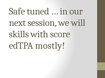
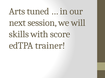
Safe: Safe -> Arts (17, 11)
mostly: mostly -> trainer (50, 46)
